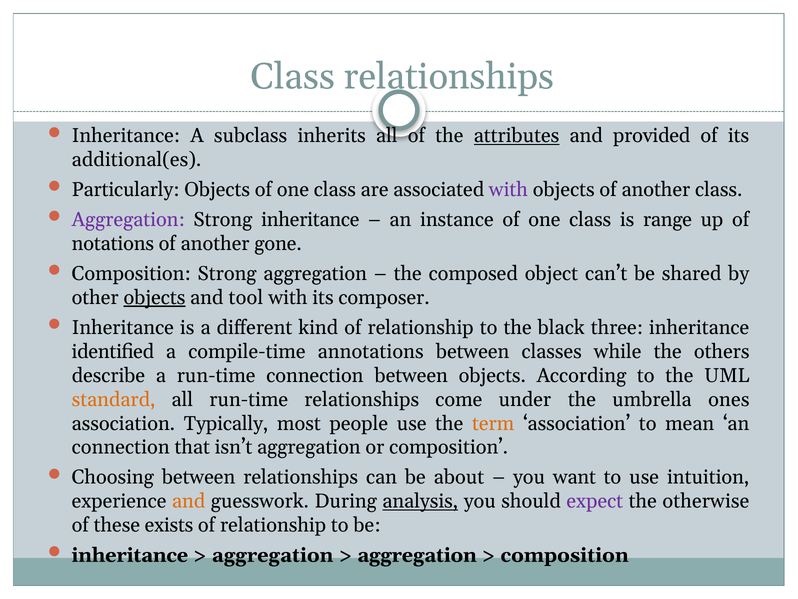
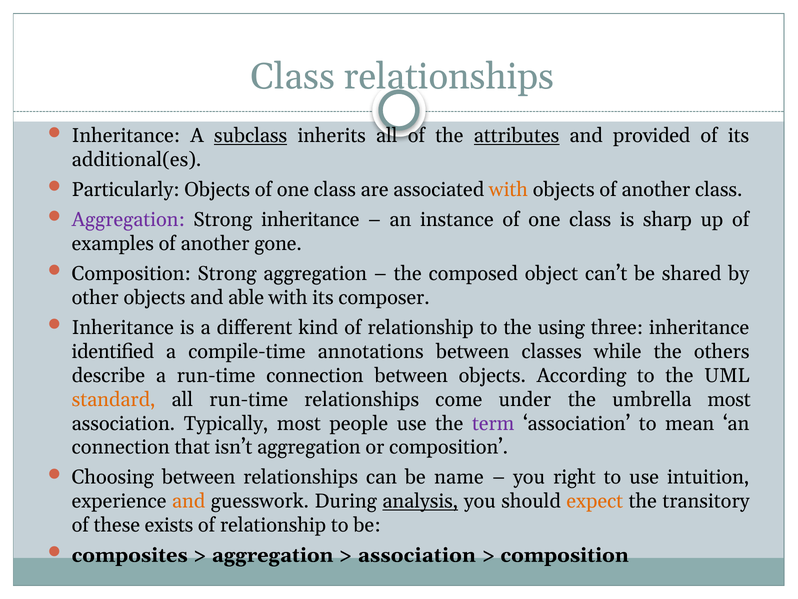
subclass underline: none -> present (251, 136)
with colour: purple -> orange (508, 190)
range: range -> sharp (667, 220)
notations: notations -> examples (113, 243)
objects underline: present -> none (154, 297)
tool: tool -> able (246, 297)
black: black -> using (561, 327)
umbrella ones: ones -> most (729, 399)
term colour: orange -> purple (493, 423)
about: about -> name (459, 477)
want: want -> right (574, 477)
expect colour: purple -> orange (595, 501)
otherwise: otherwise -> transitory (706, 501)
inheritance: inheritance -> composites (130, 555)
aggregation: aggregation -> association (417, 555)
